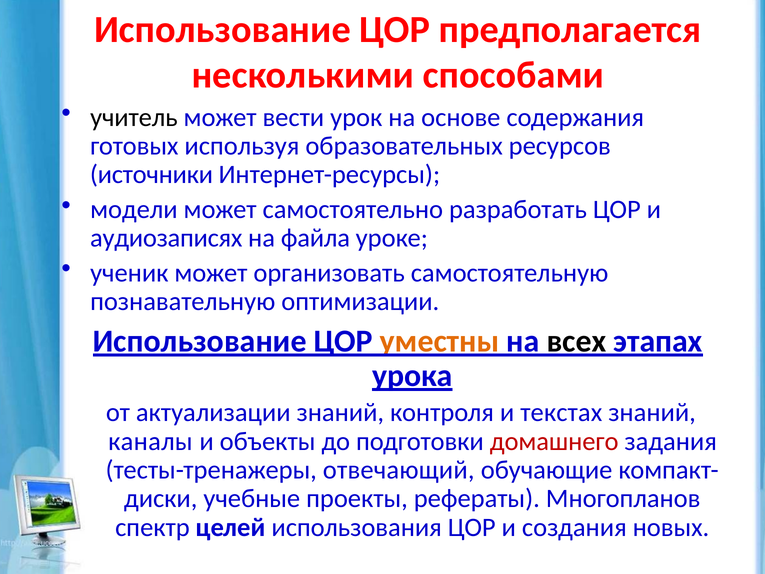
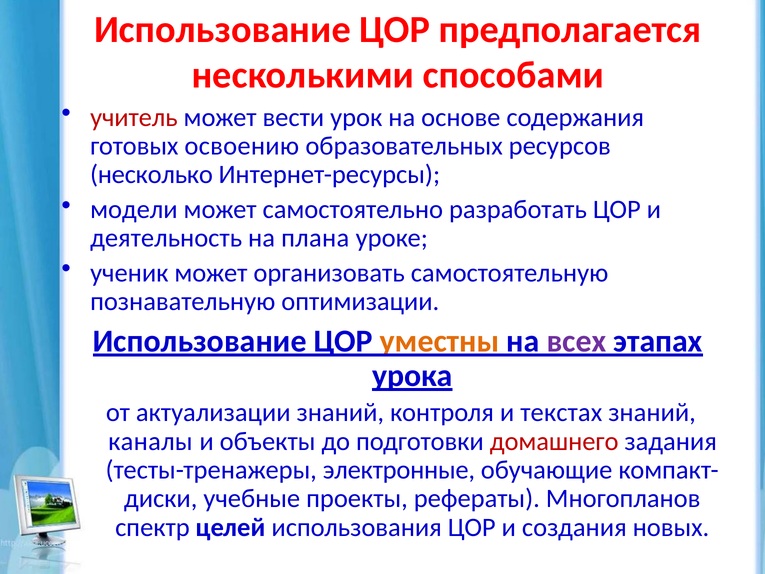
учитель colour: black -> red (134, 117)
используя: используя -> освоению (242, 146)
источники: источники -> несколько (151, 175)
аудиозаписях: аудиозаписях -> деятельность (166, 238)
файла: файла -> плана (315, 238)
всех colour: black -> purple (576, 341)
отвечающий: отвечающий -> электронные (399, 470)
